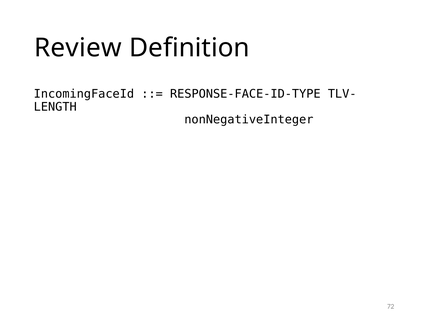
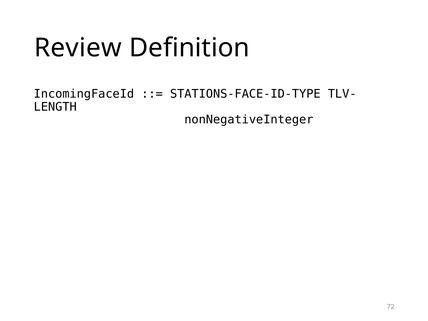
RESPONSE-FACE-ID-TYPE: RESPONSE-FACE-ID-TYPE -> STATIONS-FACE-ID-TYPE (245, 94)
